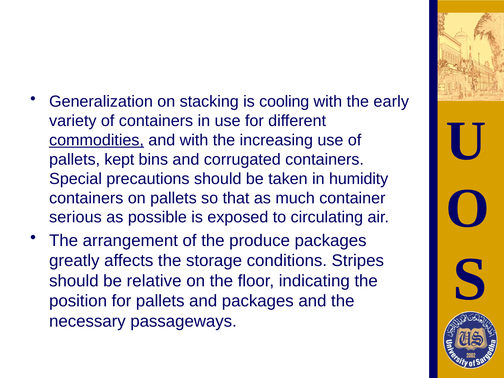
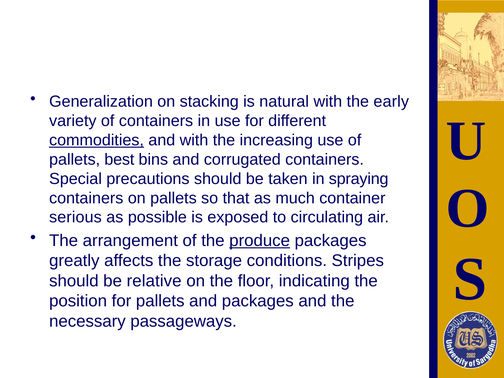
cooling: cooling -> natural (284, 102)
kept: kept -> best (119, 159)
humidity: humidity -> spraying (359, 179)
produce underline: none -> present (260, 240)
